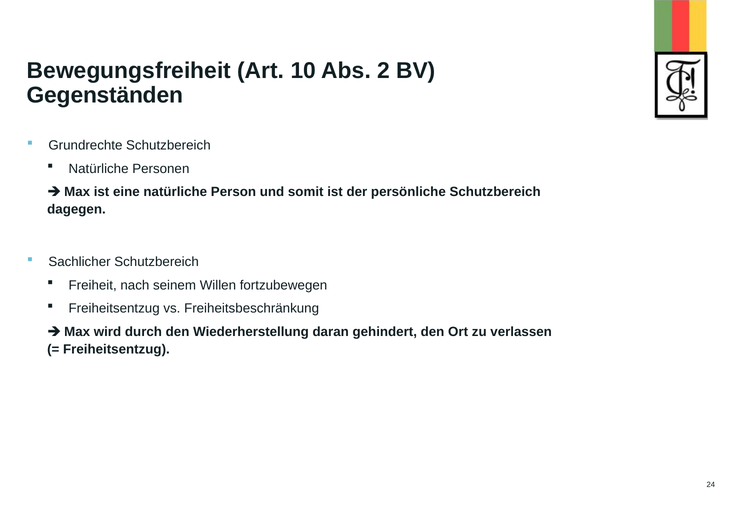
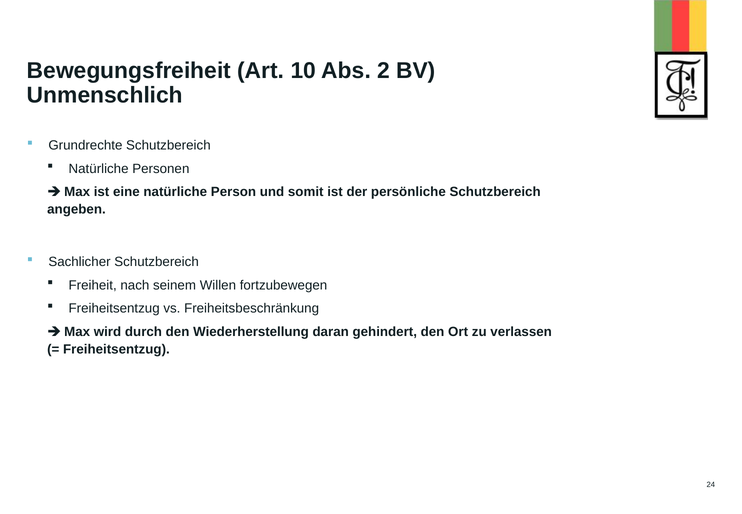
Gegenständen: Gegenständen -> Unmenschlich (105, 95)
dagegen: dagegen -> angeben (76, 209)
